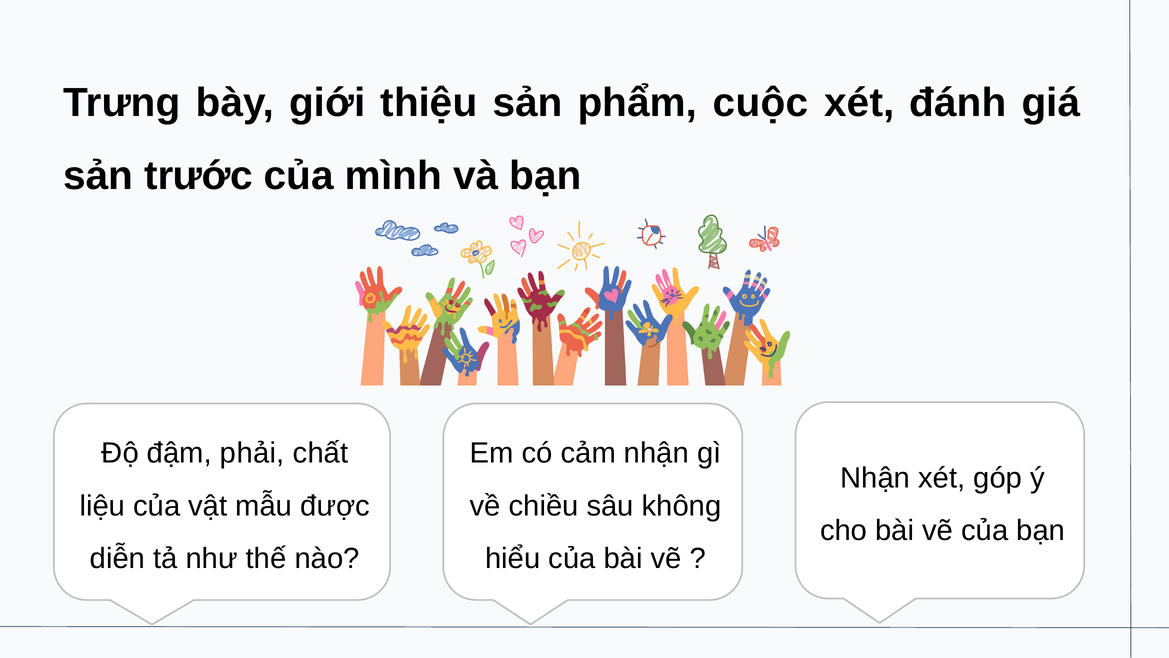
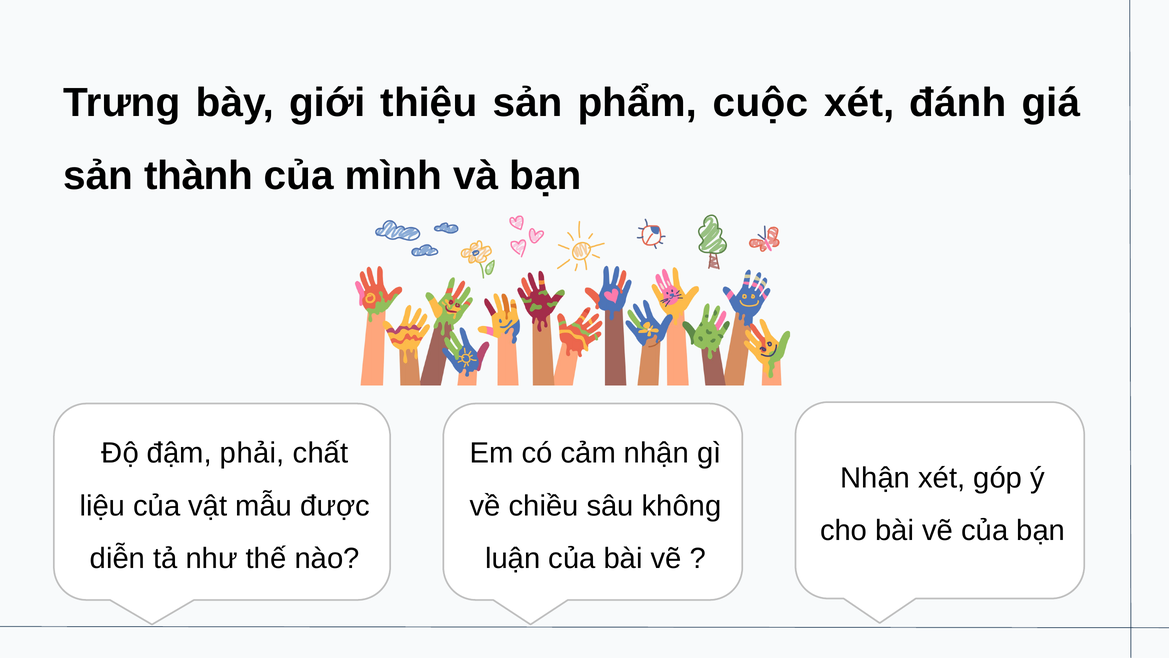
trước: trước -> thành (199, 176)
hiểu: hiểu -> luận (513, 558)
